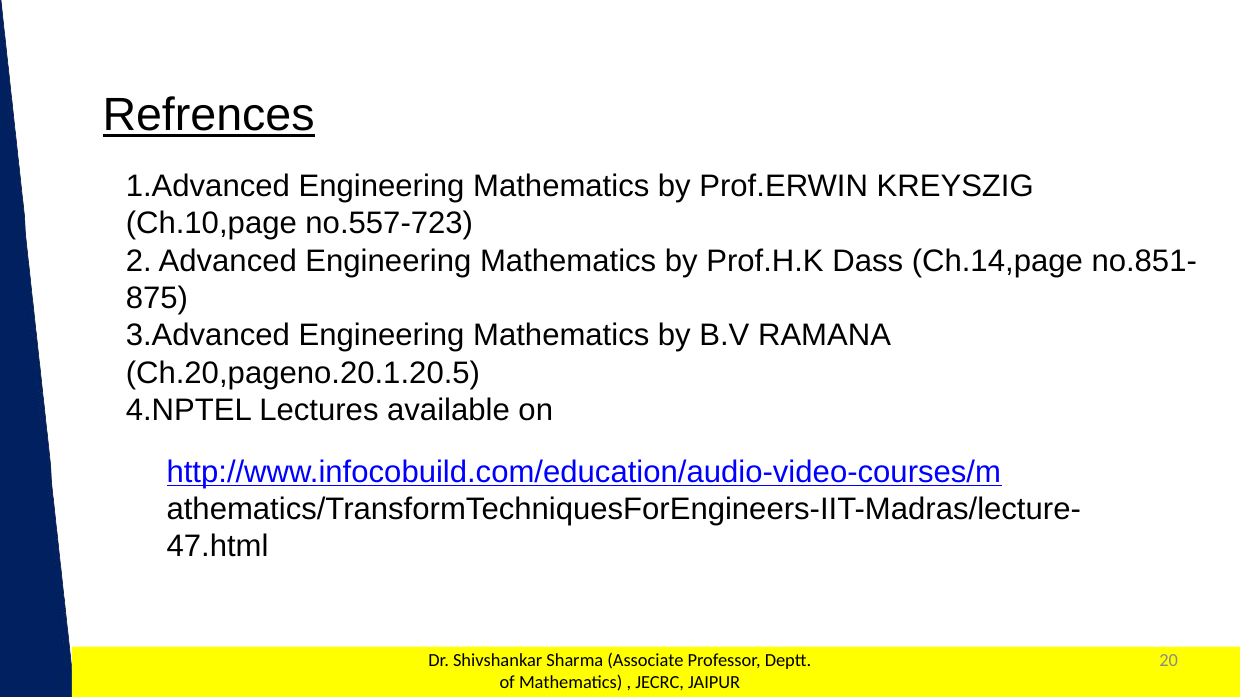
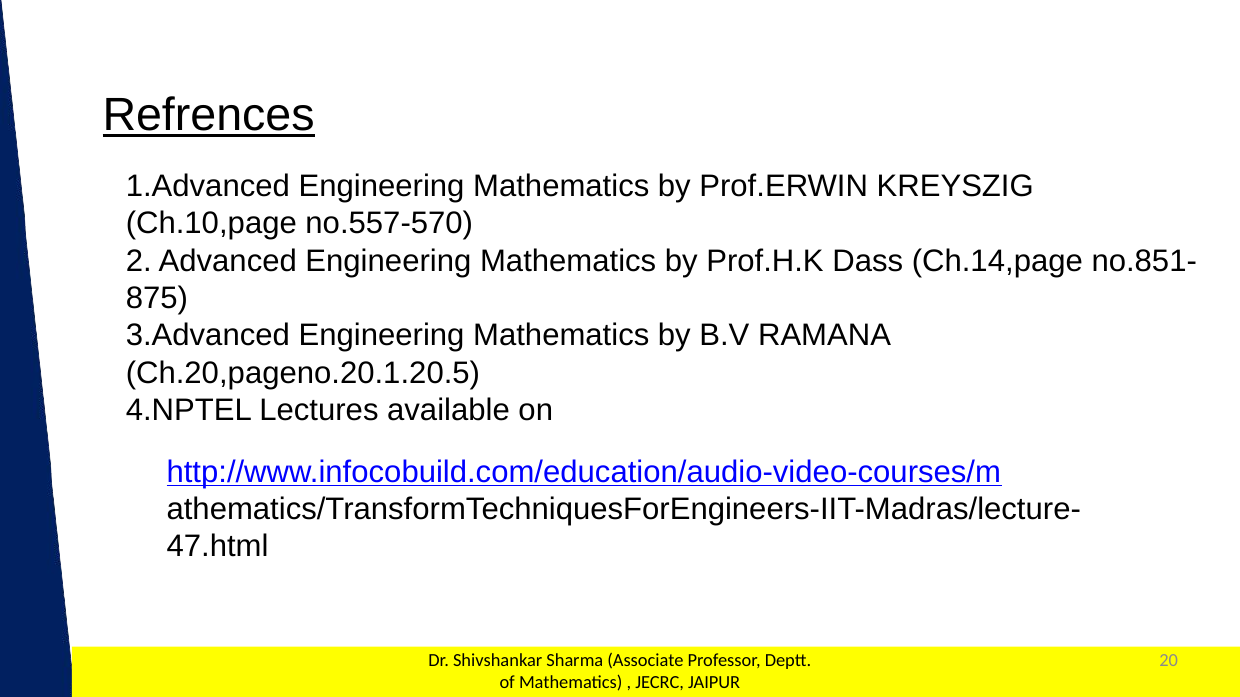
no.557-723: no.557-723 -> no.557-570 (389, 224)
